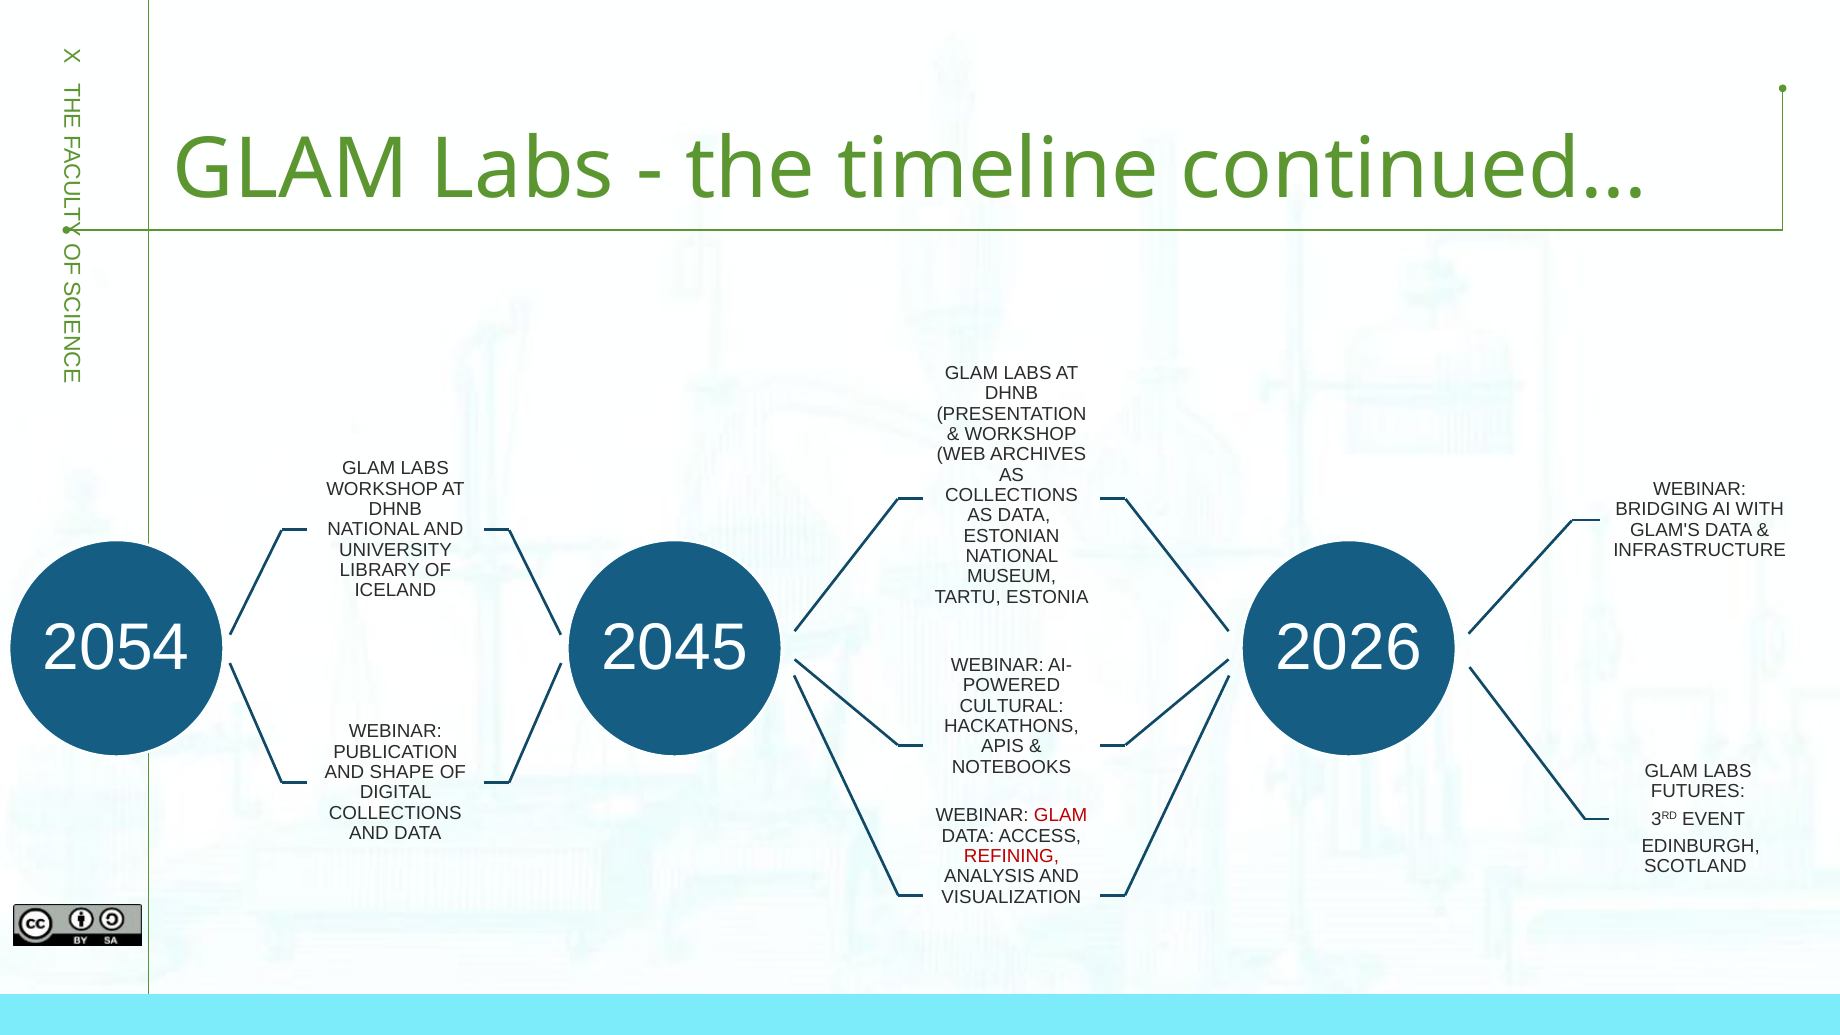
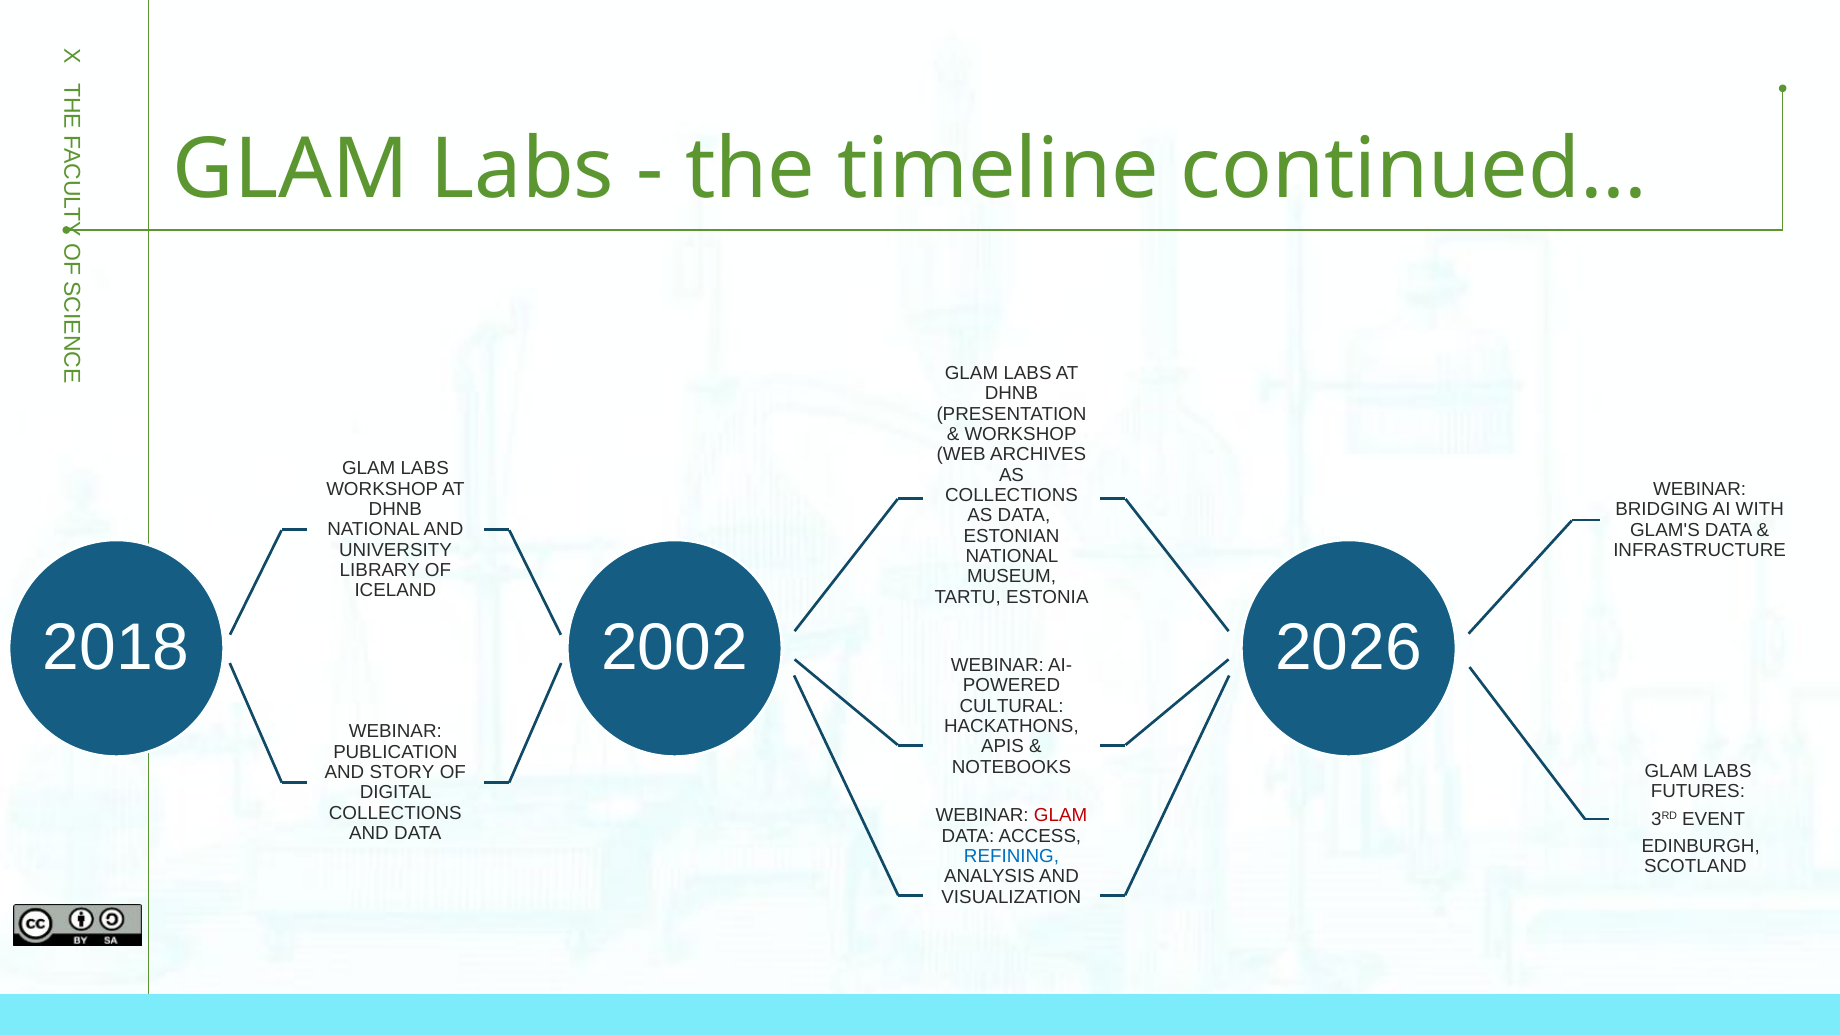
2054: 2054 -> 2018 (116, 648)
2045: 2045 -> 2002 (674, 648)
SHAPE: SHAPE -> STORY (402, 772)
REFINING colour: red -> blue (1011, 856)
